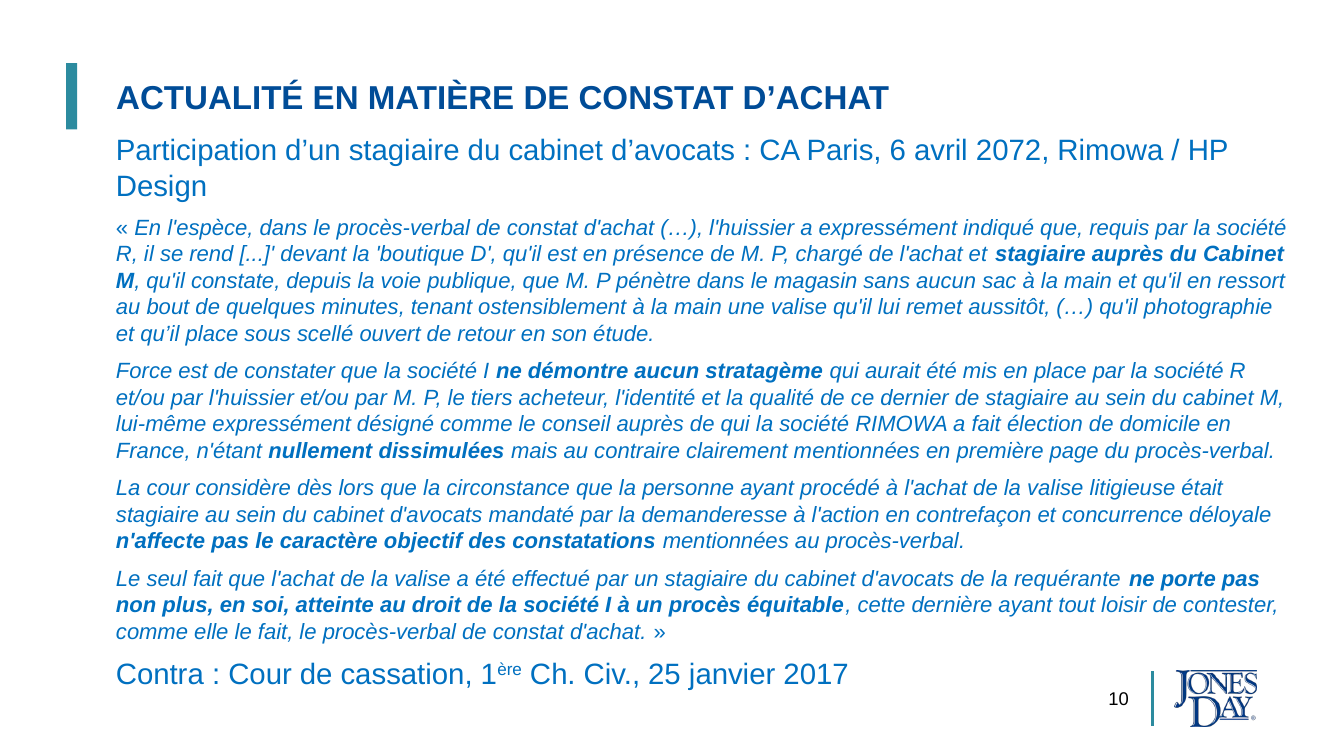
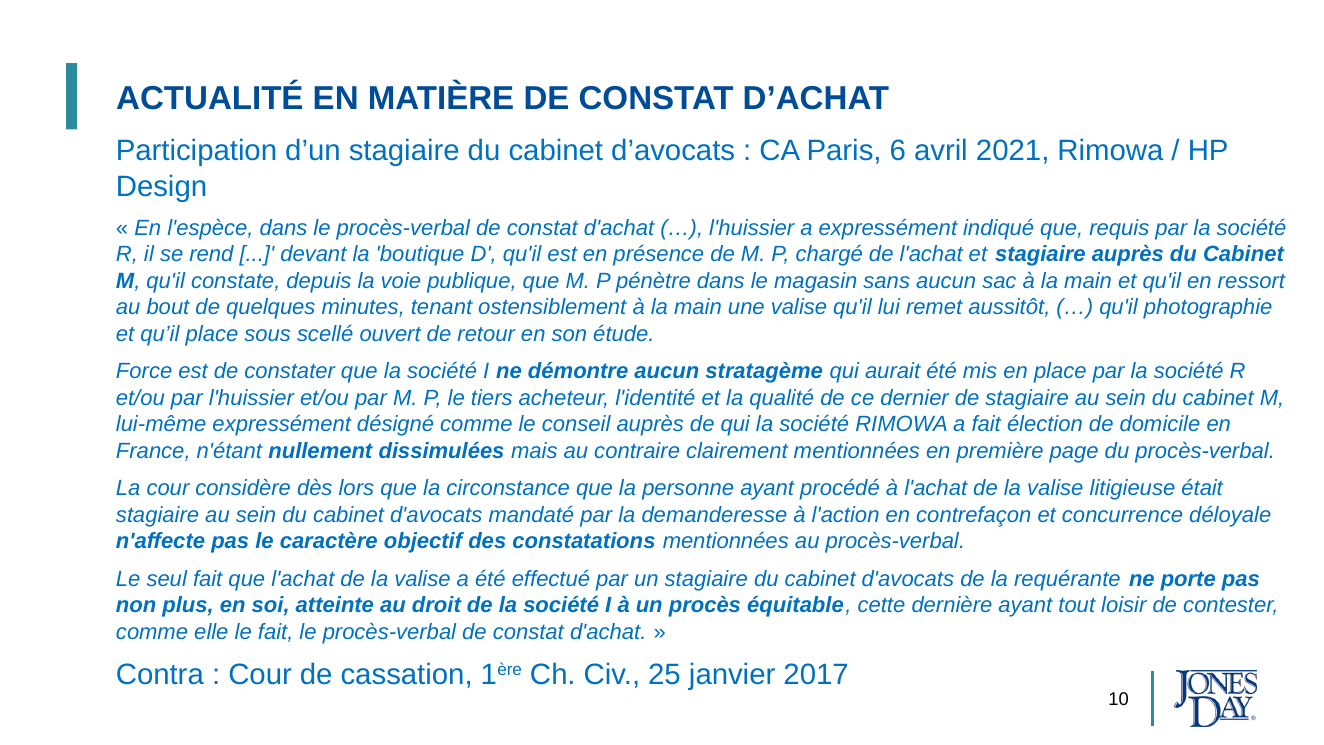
2072: 2072 -> 2021 (1013, 151)
